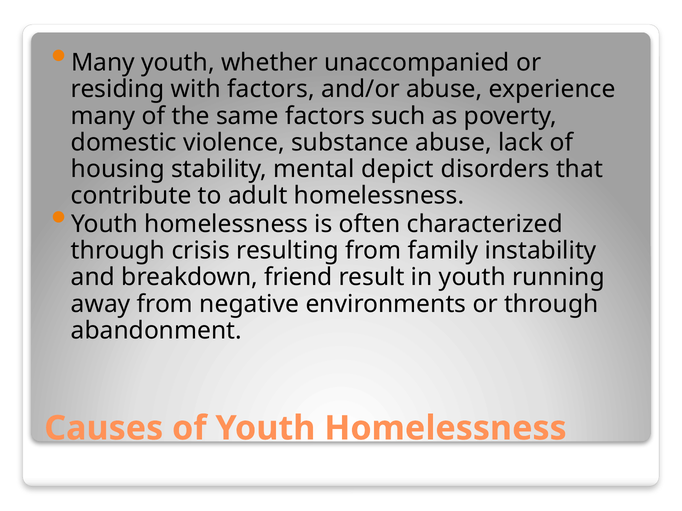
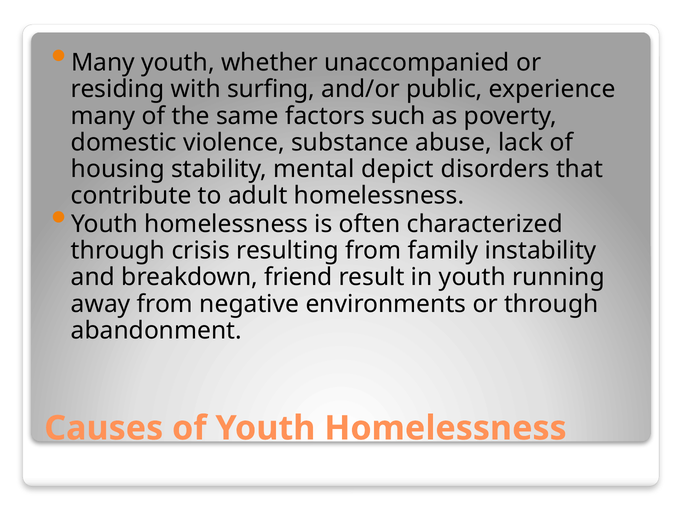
with factors: factors -> surfing (271, 89)
and/or abuse: abuse -> public (444, 89)
